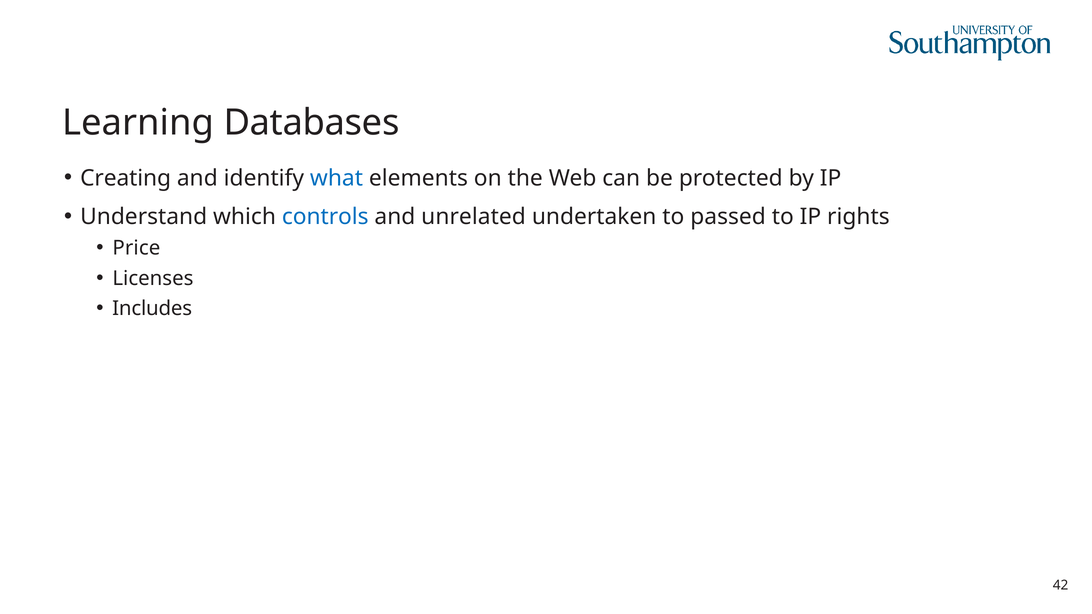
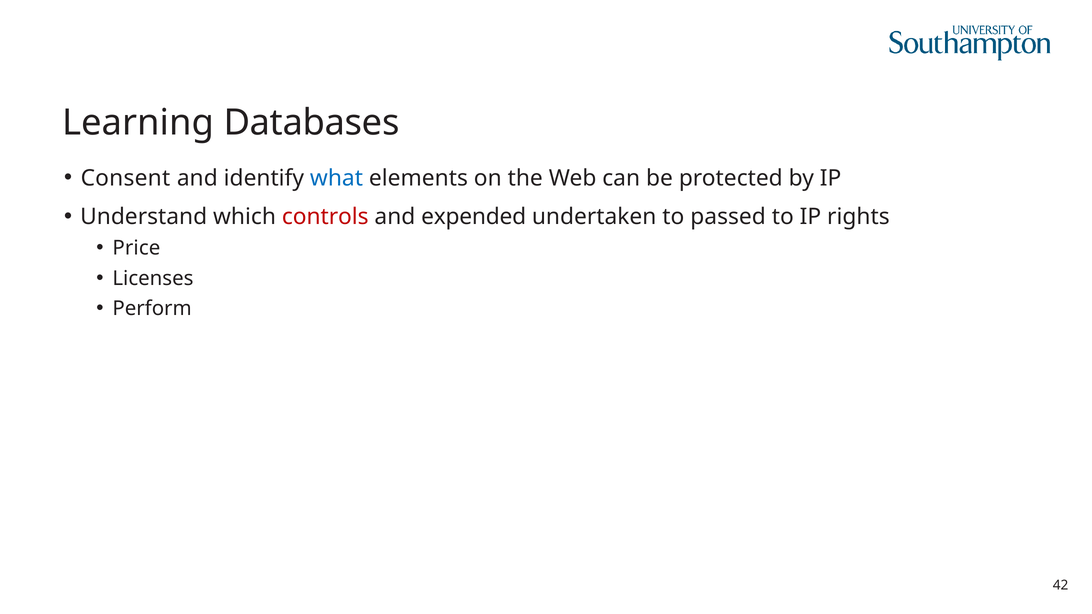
Creating: Creating -> Consent (125, 178)
controls colour: blue -> red (325, 217)
unrelated: unrelated -> expended (474, 217)
Includes: Includes -> Perform (152, 309)
